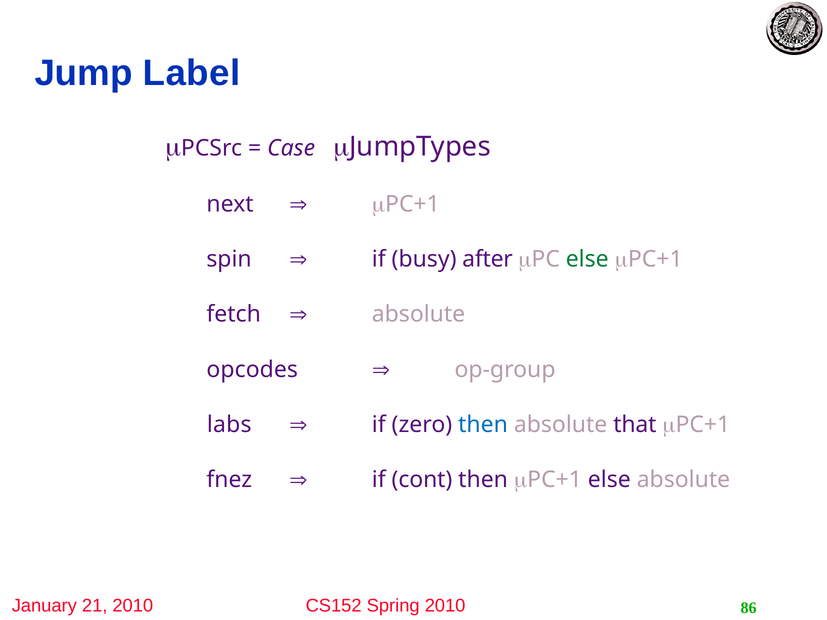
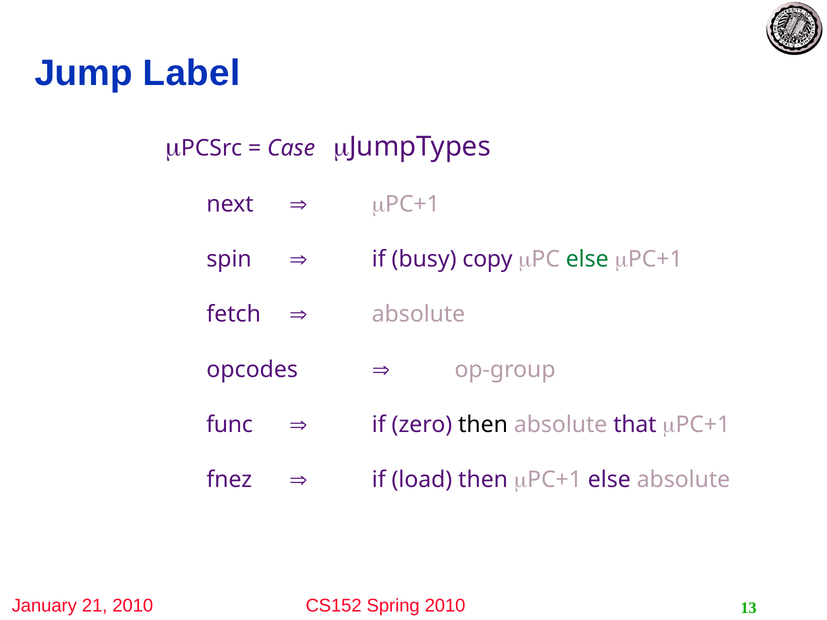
after: after -> copy (488, 259)
labs: labs -> func (229, 425)
then colour: blue -> black (483, 425)
cont: cont -> load (422, 480)
86: 86 -> 13 (749, 608)
